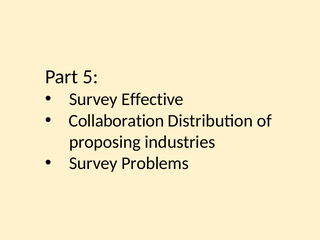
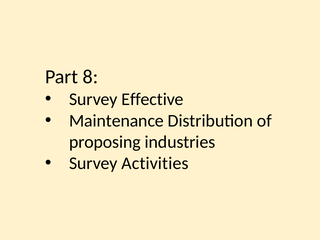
5: 5 -> 8 (90, 77)
Collaboration: Collaboration -> Maintenance (116, 121)
Problems: Problems -> Activities (155, 163)
